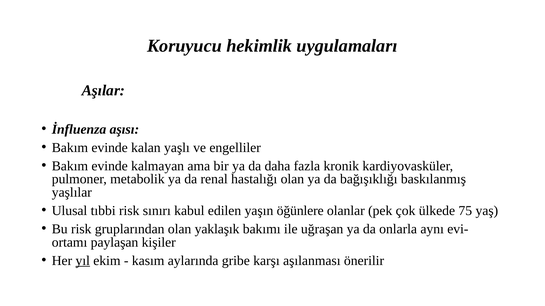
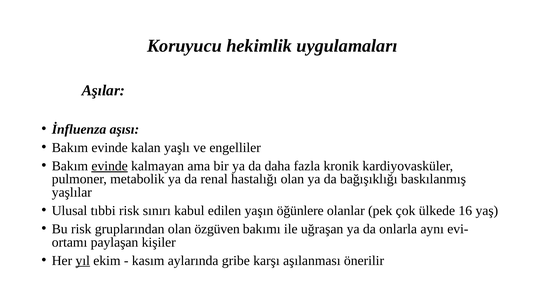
evinde underline: none -> present (110, 166)
75: 75 -> 16 (465, 211)
yaklaşık: yaklaşık -> özgüven (217, 229)
